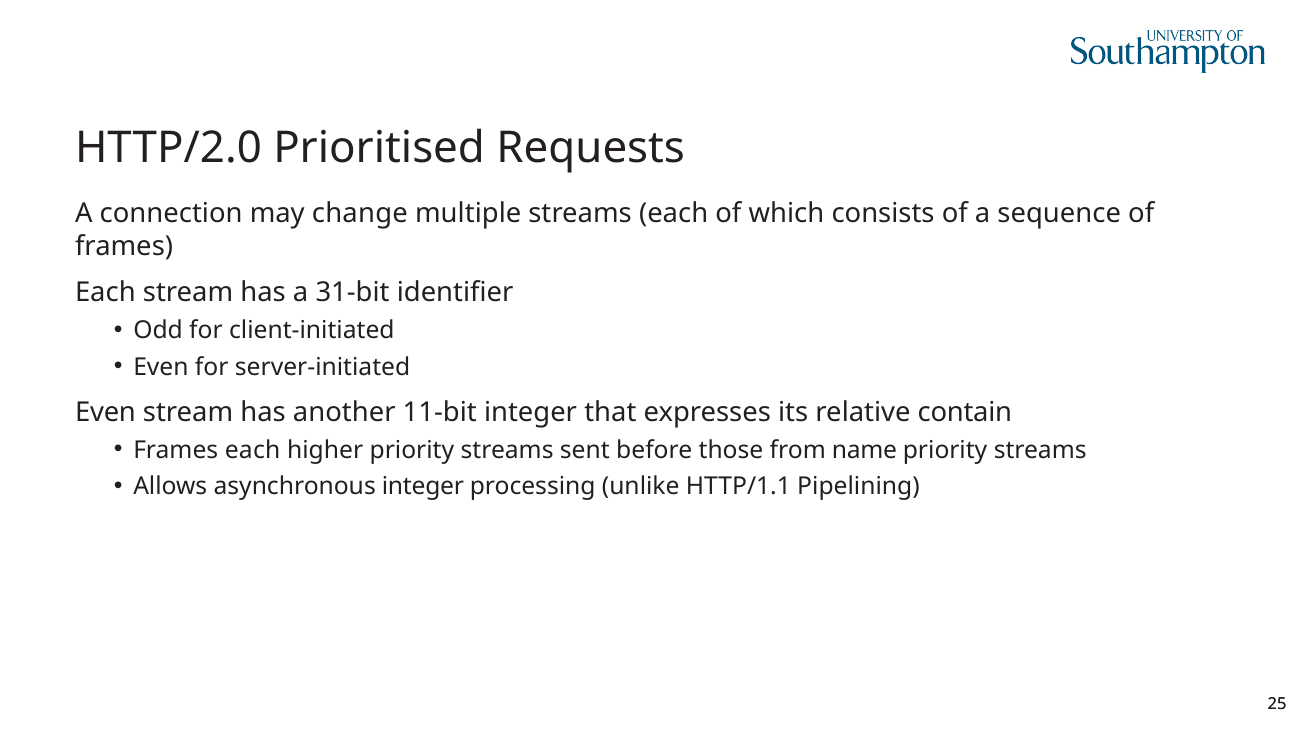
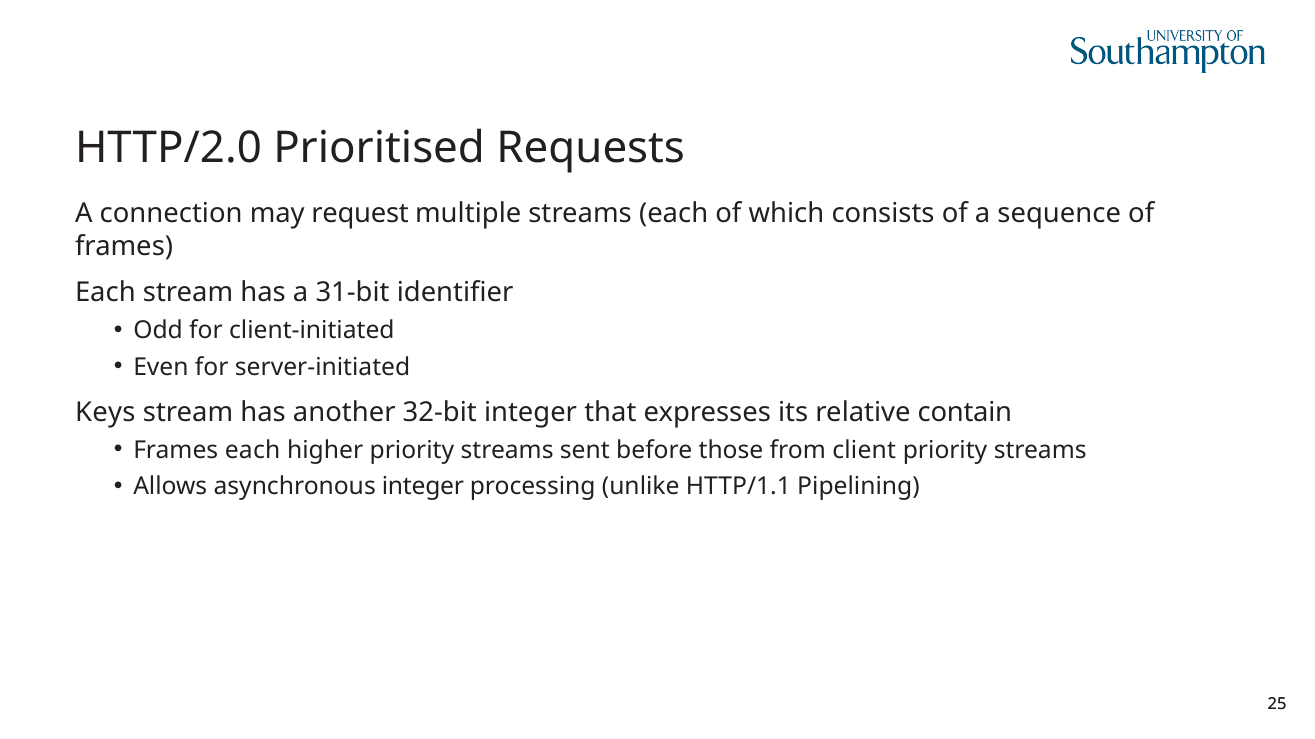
change: change -> request (360, 214)
Even: Even -> Keys (105, 412)
11-bit: 11-bit -> 32-bit (440, 412)
name: name -> client (864, 450)
